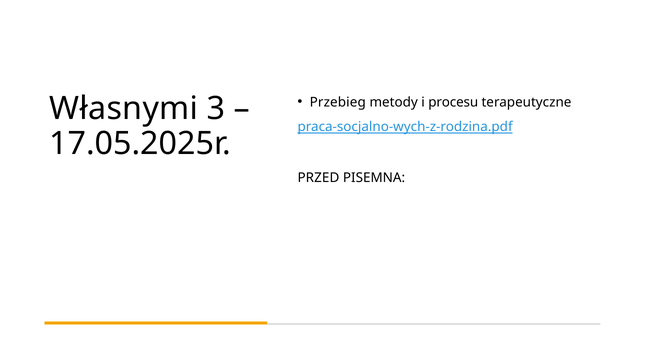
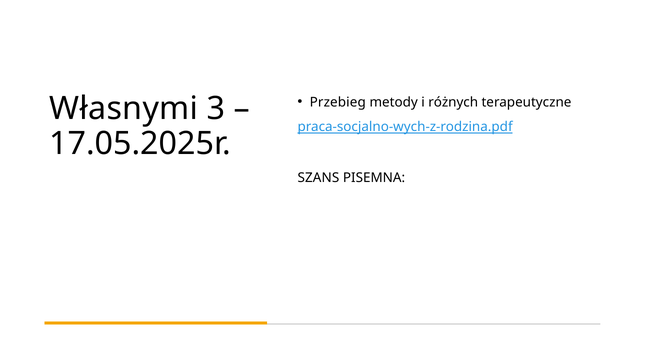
procesu: procesu -> różnych (453, 102)
PRZED: PRZED -> SZANS (318, 178)
